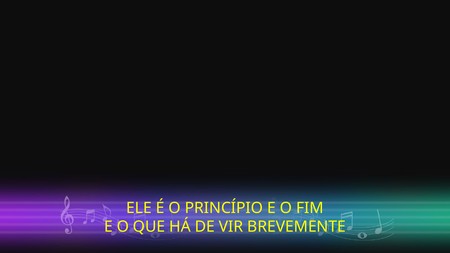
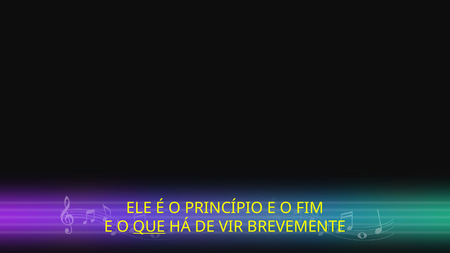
QUE underline: none -> present (149, 227)
